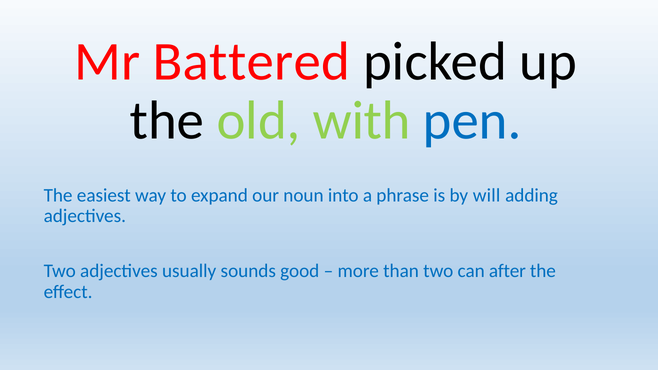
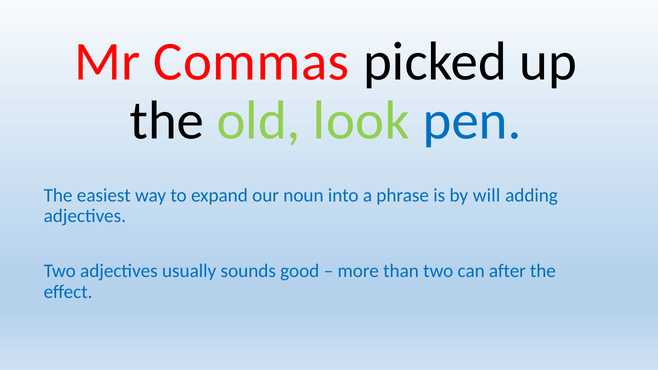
Battered: Battered -> Commas (251, 61)
with: with -> look (361, 121)
